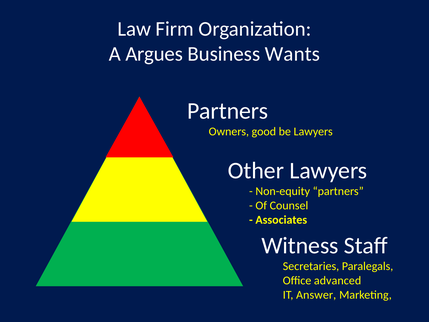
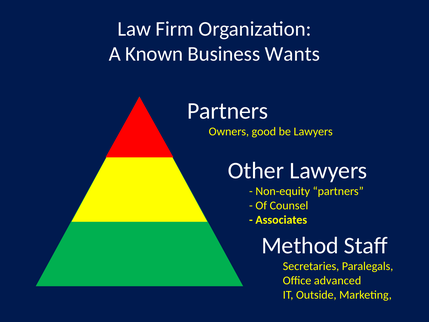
Argues: Argues -> Known (154, 54)
Witness: Witness -> Method (300, 245)
Answer: Answer -> Outside (316, 295)
